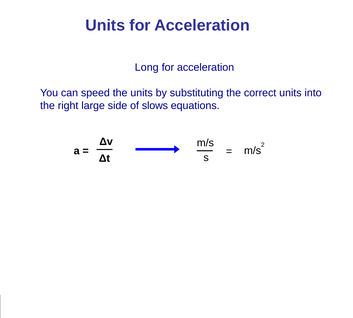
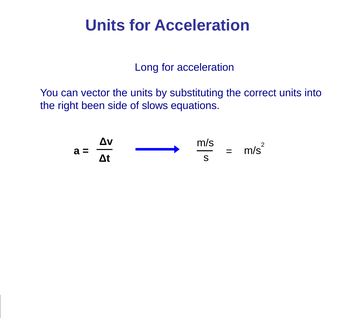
speed: speed -> vector (95, 93)
large: large -> been (93, 105)
